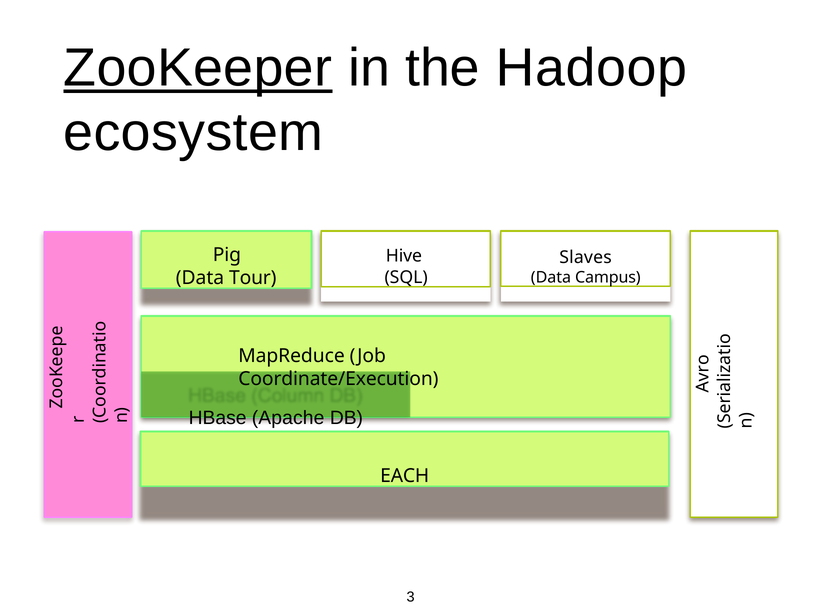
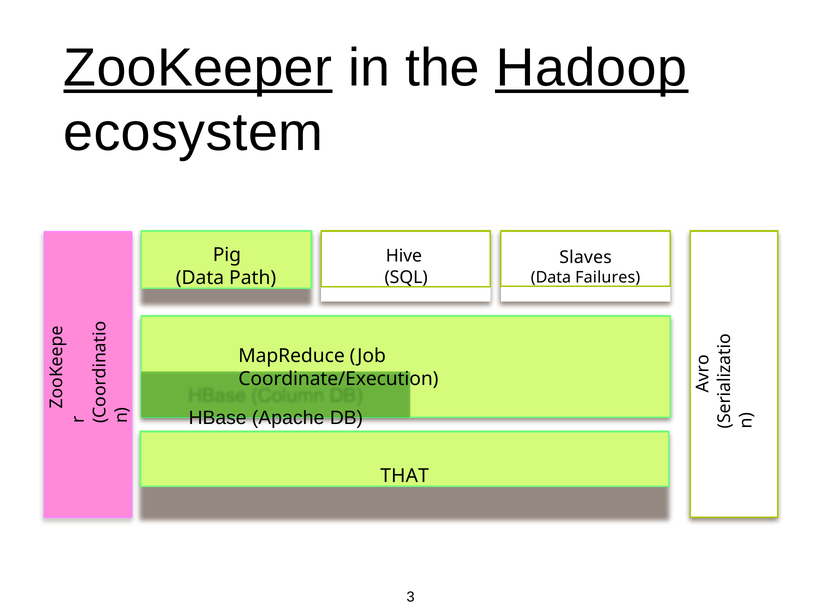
Hadoop underline: none -> present (591, 68)
Tour: Tour -> Path (253, 278)
Campus: Campus -> Failures (608, 278)
EACH: EACH -> THAT (405, 476)
